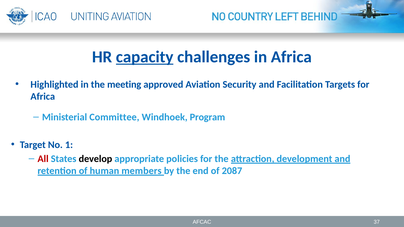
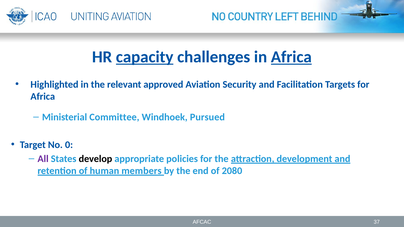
Africa underline: none -> present (291, 57)
meeting: meeting -> relevant (124, 84)
Program: Program -> Pursued (207, 117)
1: 1 -> 0 (69, 145)
All colour: red -> purple (43, 159)
2087: 2087 -> 2080 (232, 171)
